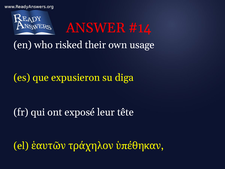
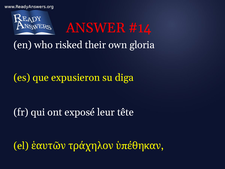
usage: usage -> gloria (142, 45)
